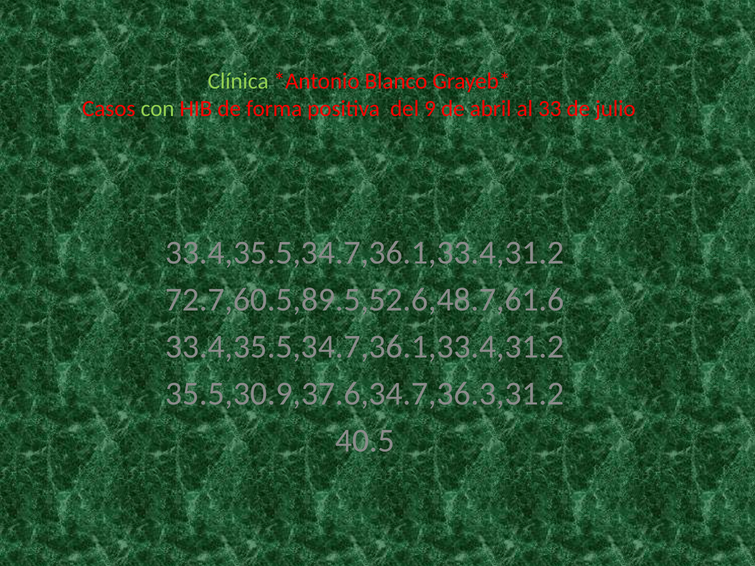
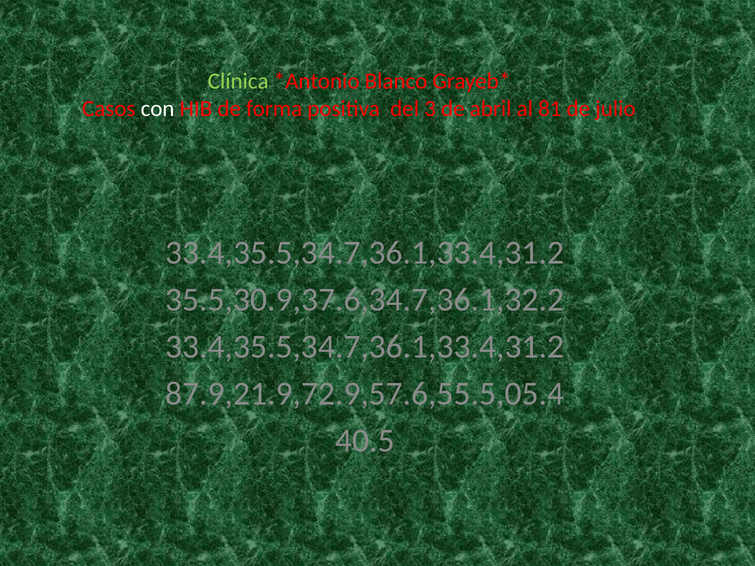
con colour: light green -> white (158, 109)
9: 9 -> 3 (430, 109)
33: 33 -> 81 (550, 109)
72.7,60.5,89.5,52.6,48.7,61.6: 72.7,60.5,89.5,52.6,48.7,61.6 -> 35.5,30.9,37.6,34.7,36.1,32.2 (365, 300)
35.5,30.9,37.6,34.7,36.3,31.2: 35.5,30.9,37.6,34.7,36.3,31.2 -> 87.9,21.9,72.9,57.6,55.5,05.4 (365, 394)
